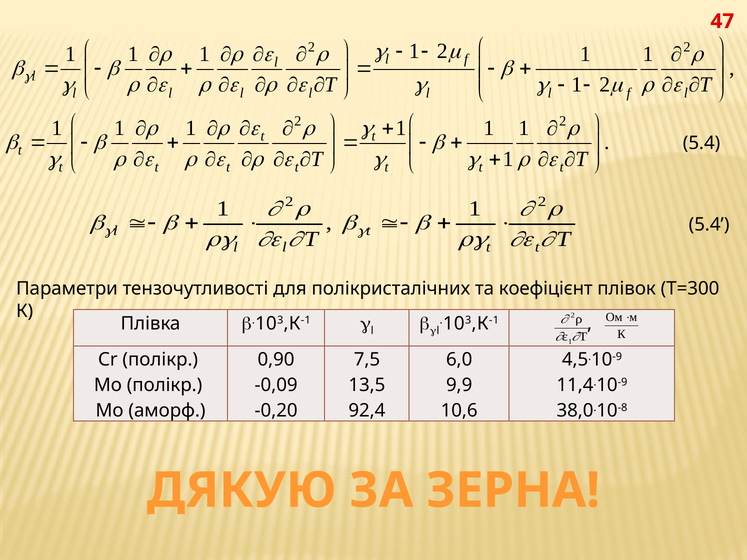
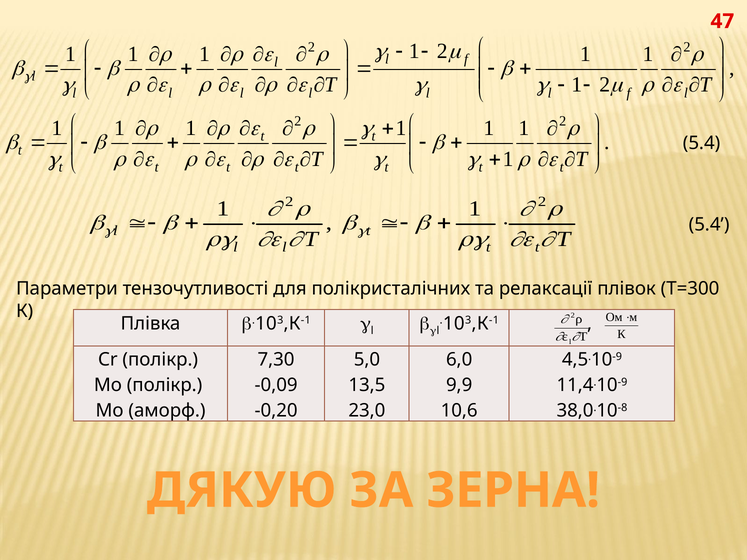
коефіцієнт: коефіцієнт -> релаксації (546, 289)
0,90: 0,90 -> 7,30 (276, 360)
7,5: 7,5 -> 5,0 (367, 360)
92,4: 92,4 -> 23,0 (367, 411)
